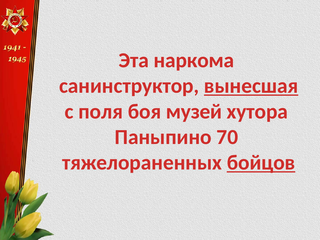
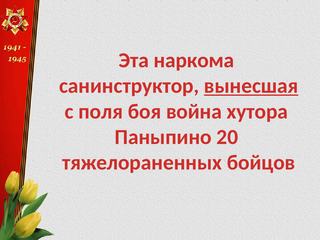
музей: музей -> война (194, 111)
70: 70 -> 20 (227, 137)
бойцов underline: present -> none (261, 163)
